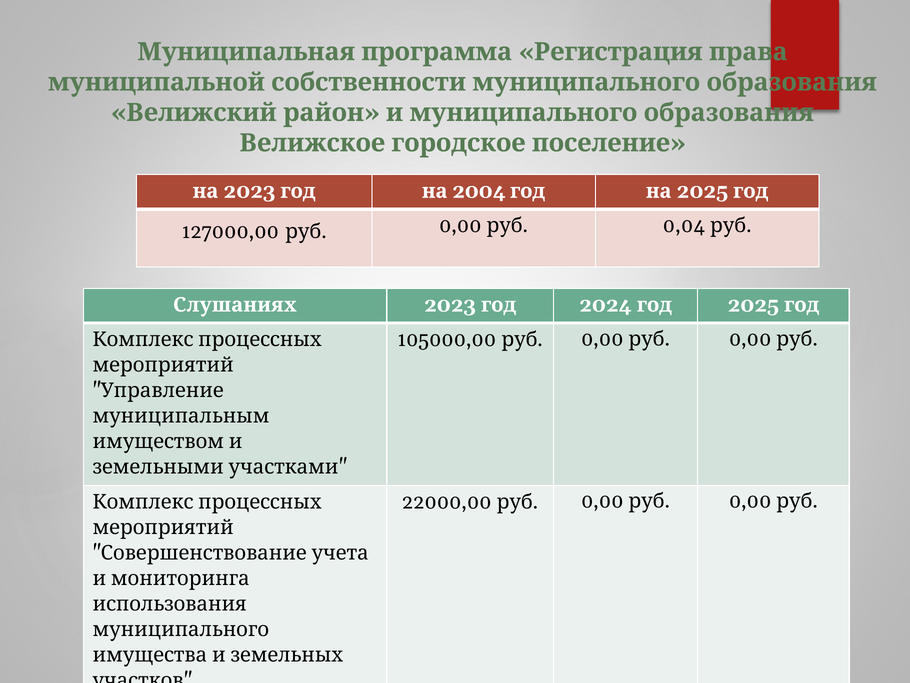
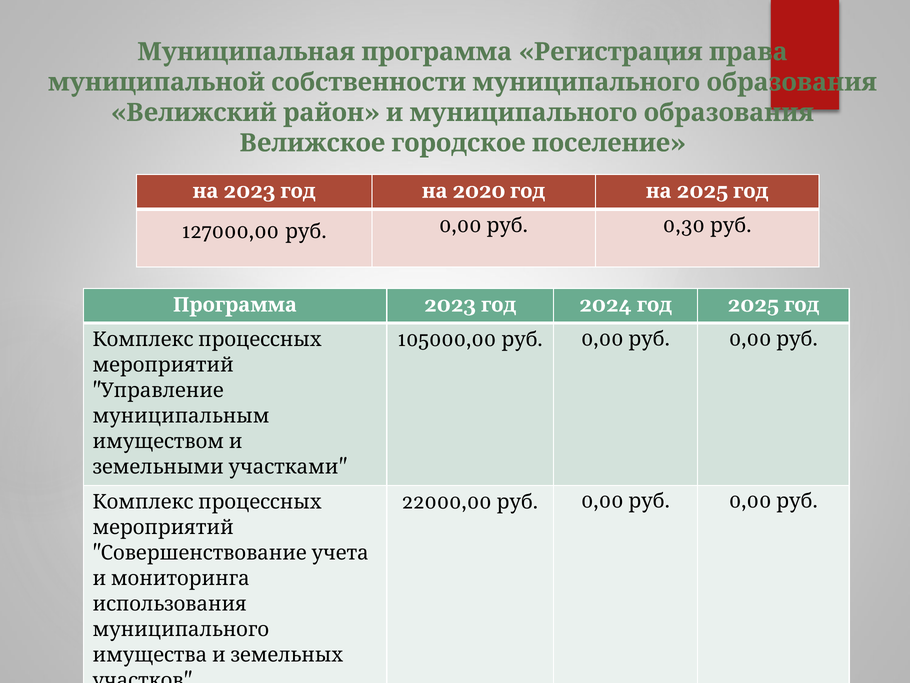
2004: 2004 -> 2020 (479, 191)
0,04: 0,04 -> 0,30 (684, 226)
Слушаниях: Слушаниях -> Программа (235, 305)
